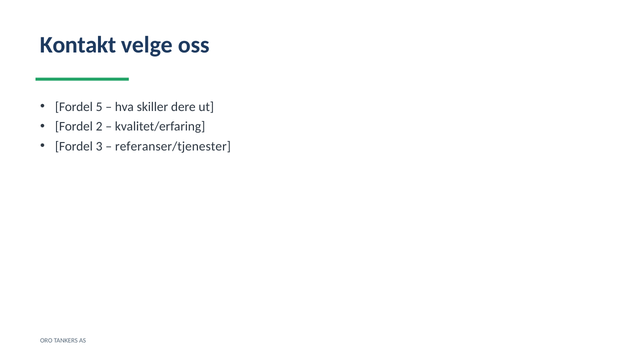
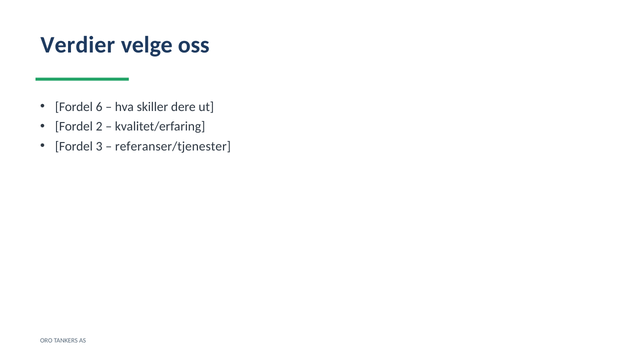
Kontakt: Kontakt -> Verdier (78, 45)
5: 5 -> 6 (99, 107)
